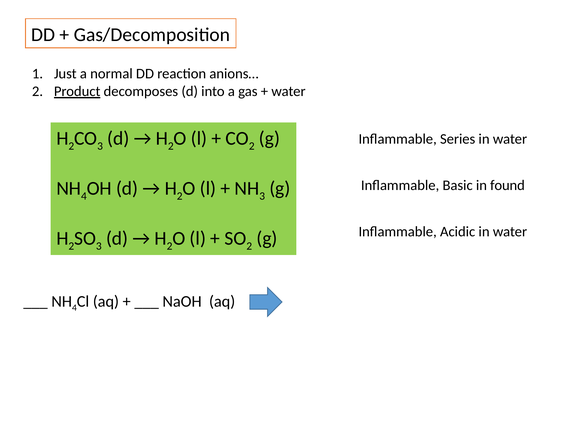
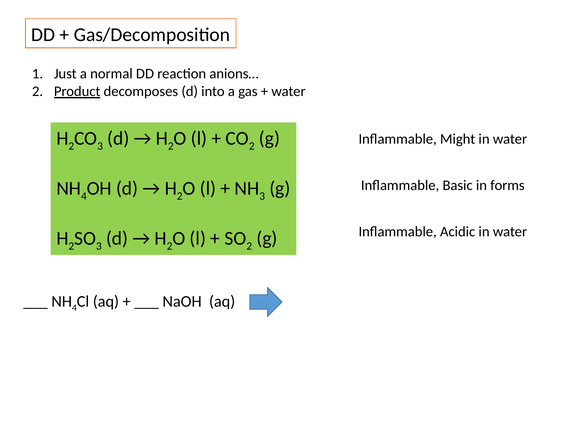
Series: Series -> Might (458, 139)
found: found -> forms (507, 185)
